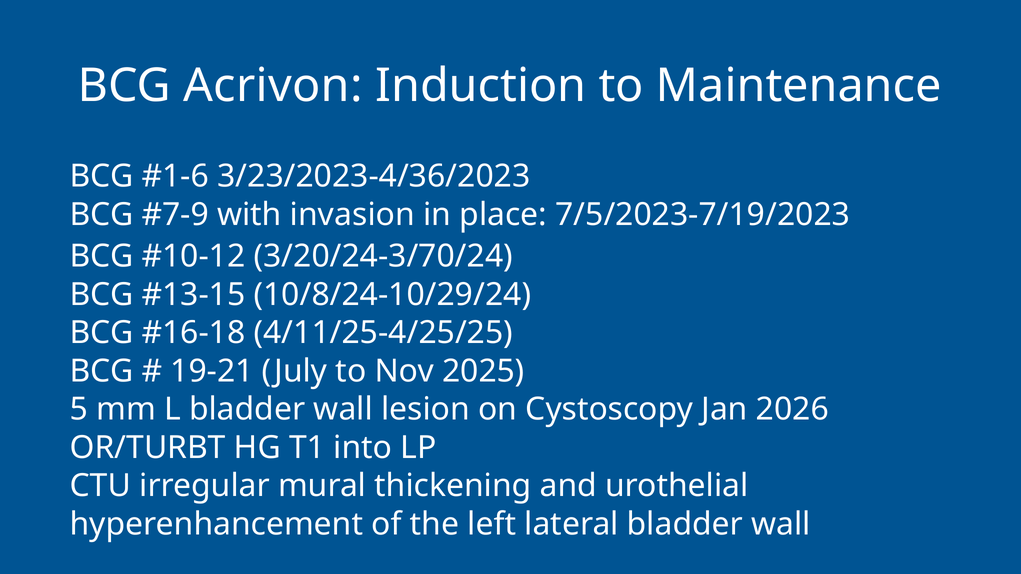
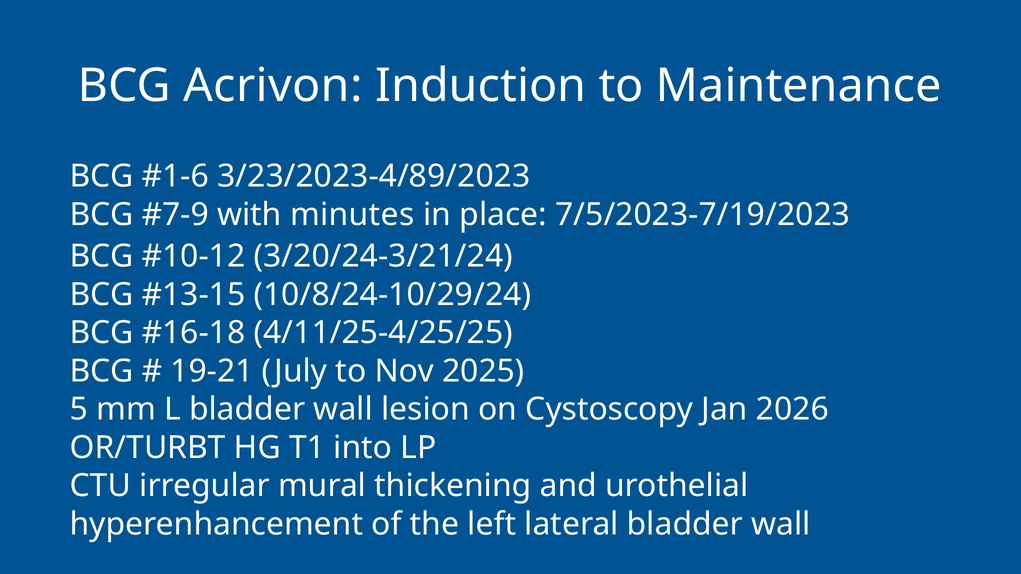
3/23/2023-4/36/2023: 3/23/2023-4/36/2023 -> 3/23/2023-4/89/2023 (374, 177)
invasion: invasion -> minutes (352, 215)
3/20/24-3/70/24: 3/20/24-3/70/24 -> 3/20/24-3/21/24 (383, 256)
